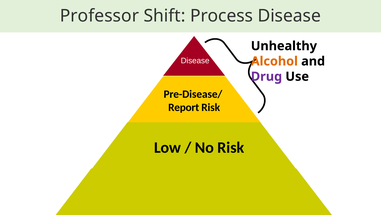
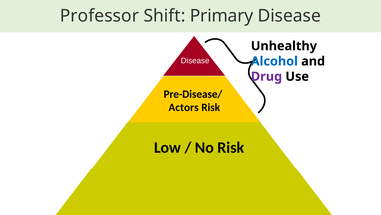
Process: Process -> Primary (222, 16)
Alcohol colour: orange -> blue (274, 61)
Report: Report -> Actors (184, 107)
